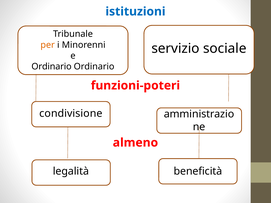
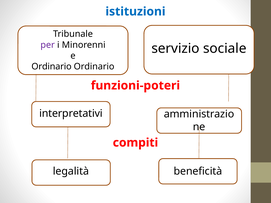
per colour: orange -> purple (48, 45)
condivisione: condivisione -> interpretativi (71, 114)
almeno: almeno -> compiti (135, 143)
